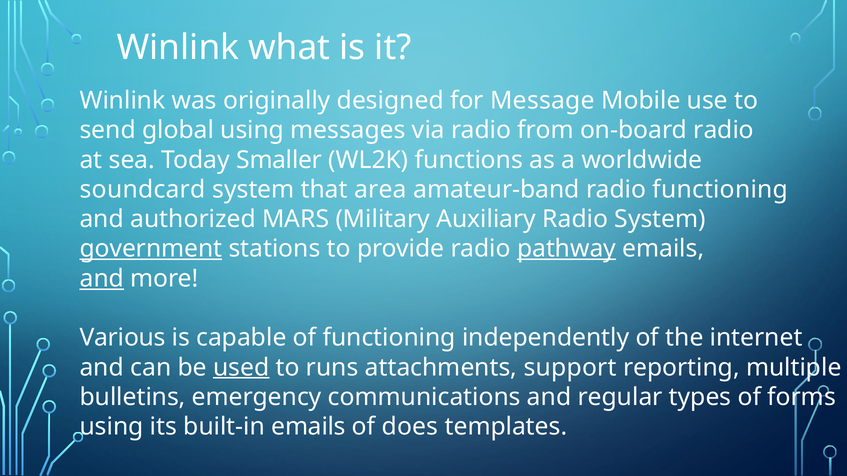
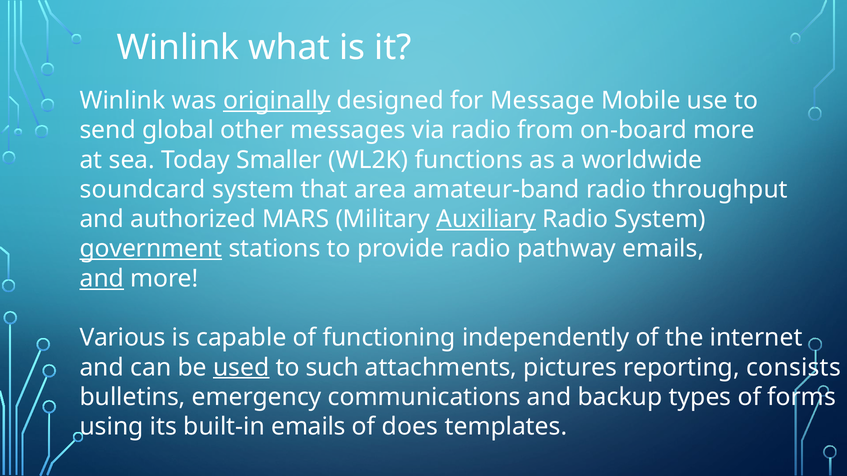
originally underline: none -> present (277, 101)
global using: using -> other (252, 130)
on-board radio: radio -> more (724, 130)
radio functioning: functioning -> throughput (720, 190)
Auxiliary underline: none -> present (486, 219)
pathway underline: present -> none (567, 249)
runs: runs -> such (332, 368)
support: support -> pictures (570, 368)
multiple: multiple -> consists (794, 368)
regular: regular -> backup (620, 397)
